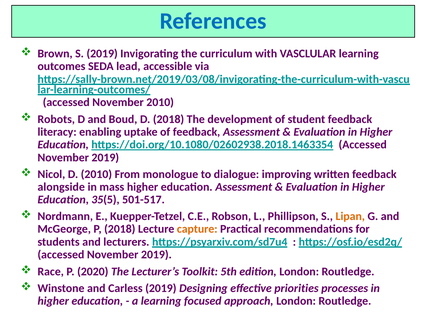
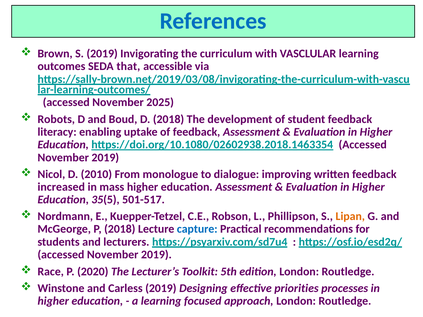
lead: lead -> that (128, 66)
November 2010: 2010 -> 2025 (160, 102)
alongside: alongside -> increased (61, 187)
capture colour: orange -> blue (197, 229)
